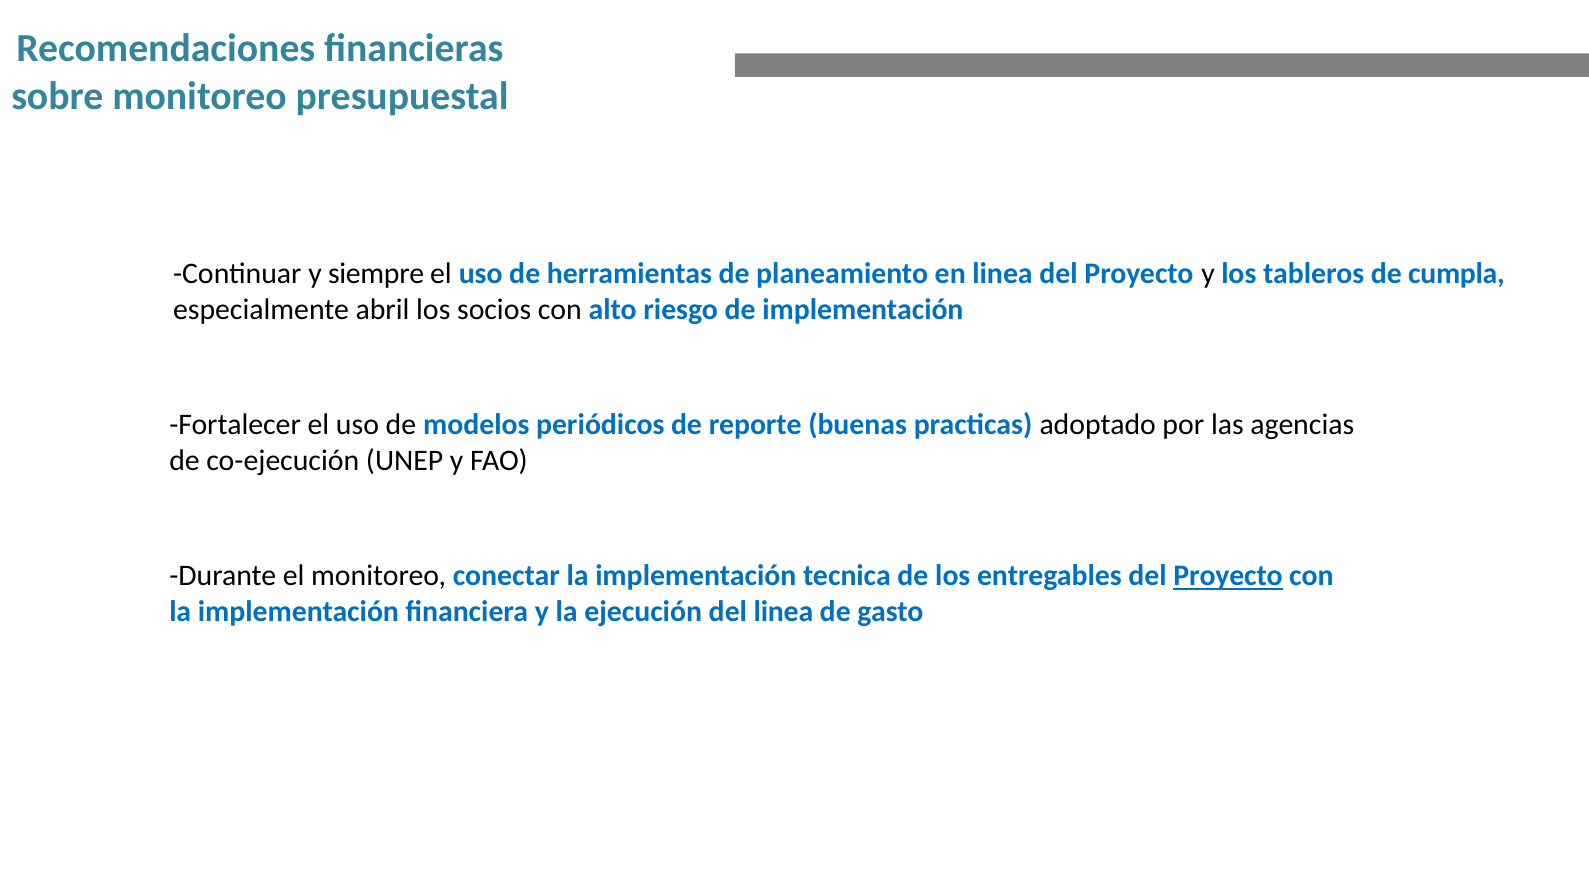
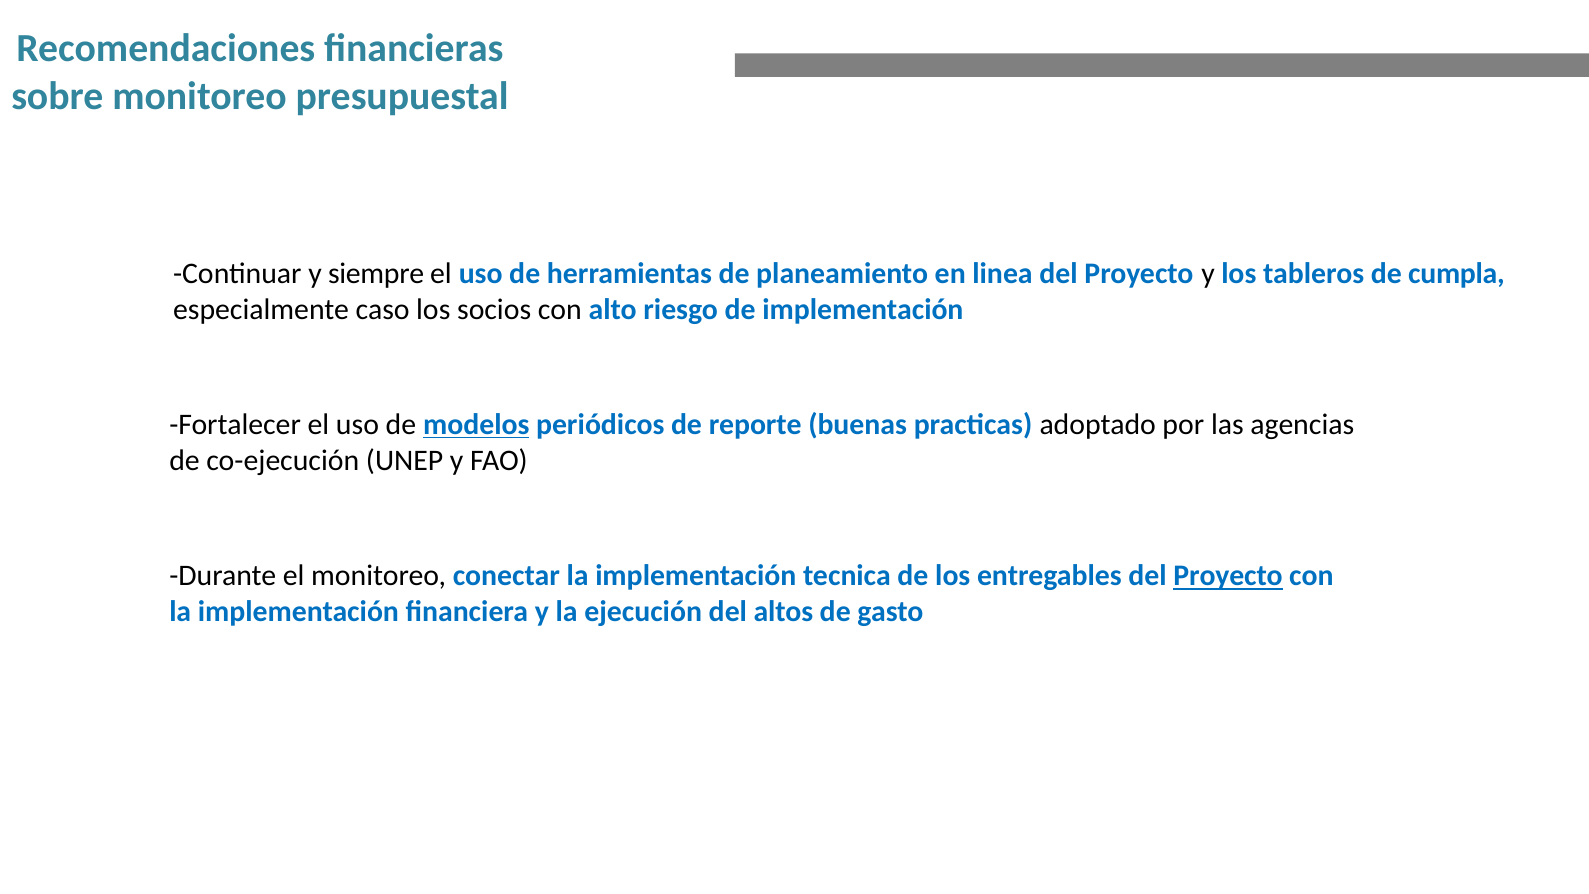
abril: abril -> caso (383, 309)
modelos underline: none -> present (476, 425)
del linea: linea -> altos (783, 612)
